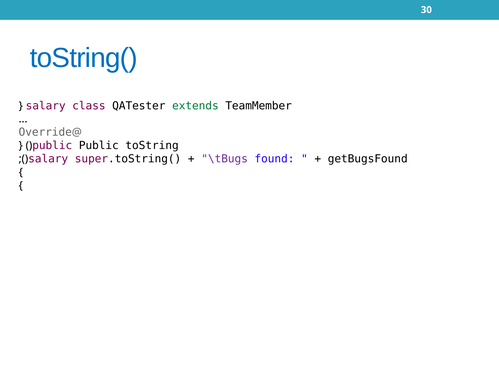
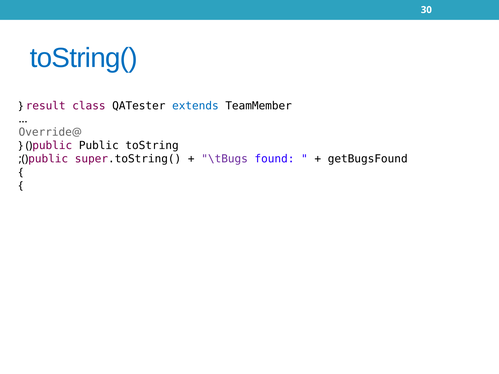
salary: salary -> result (46, 106)
extends colour: green -> blue (195, 106)
salary: salary -> public (48, 159)
